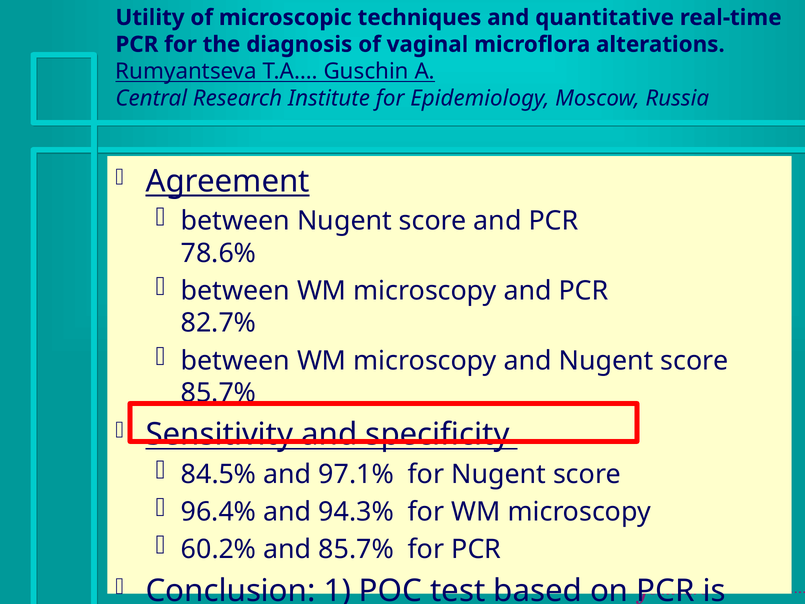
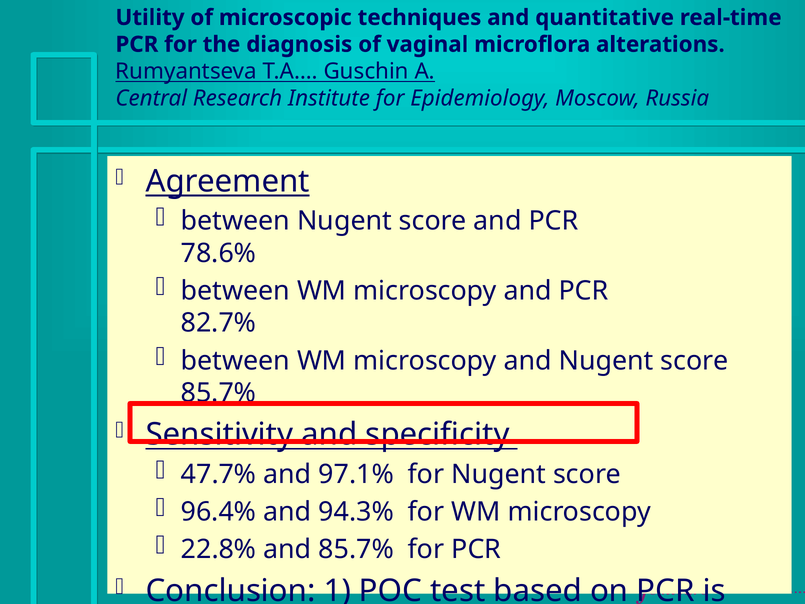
84.5%: 84.5% -> 47.7% (219, 474)
60.2%: 60.2% -> 22.8% (219, 549)
